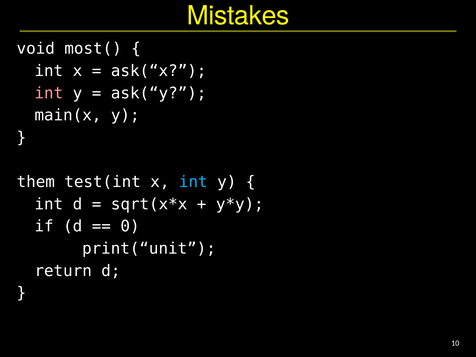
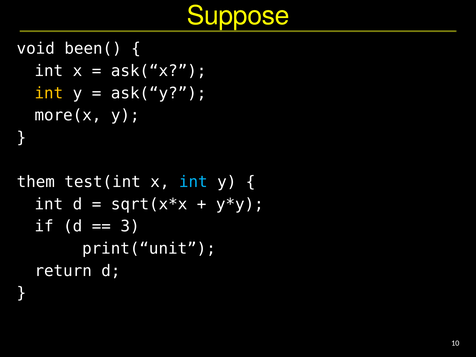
Mistakes: Mistakes -> Suppose (238, 16)
most(: most( -> been( (93, 49)
int colour: pink -> yellow (49, 93)
main(x: main(x -> more(x (68, 115)
0: 0 -> 3 (130, 226)
